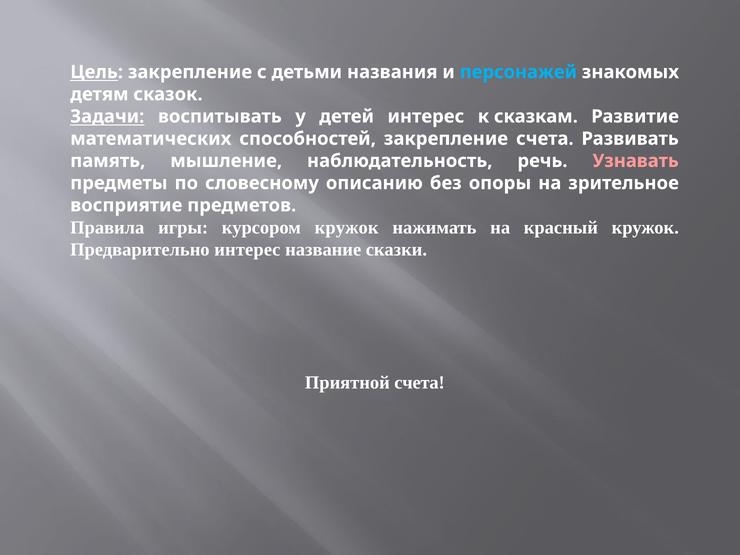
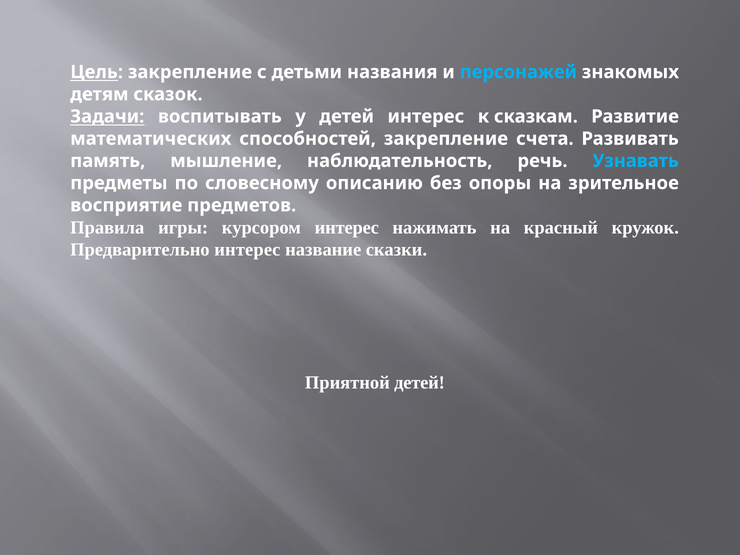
Узнавать colour: pink -> light blue (636, 161)
курсором кружок: кружок -> интерес (347, 227)
Приятной счета: счета -> детей (420, 383)
